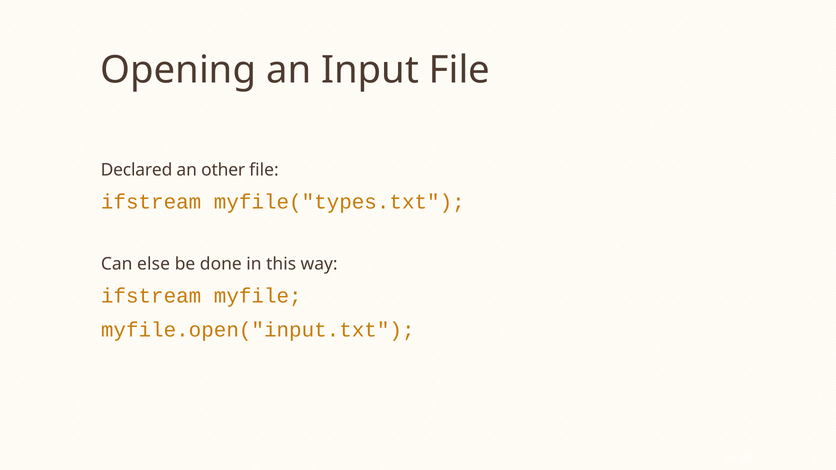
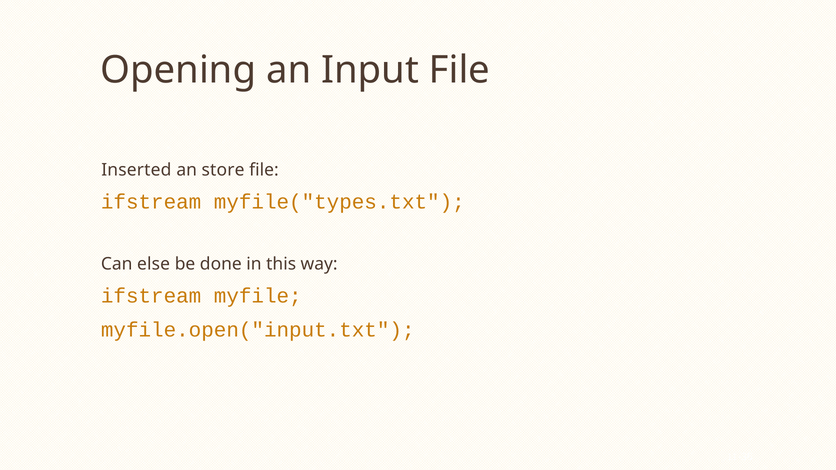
Declared: Declared -> Inserted (136, 170)
other: other -> store (223, 170)
